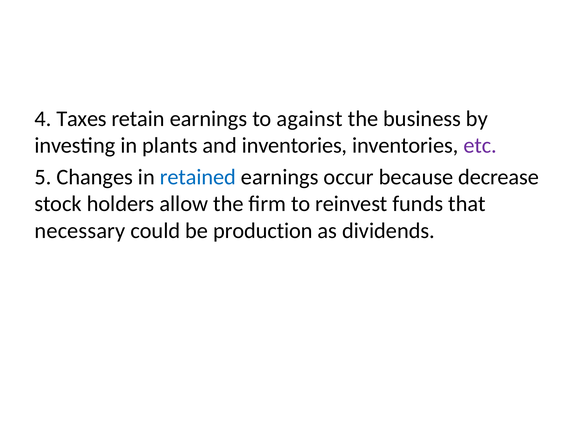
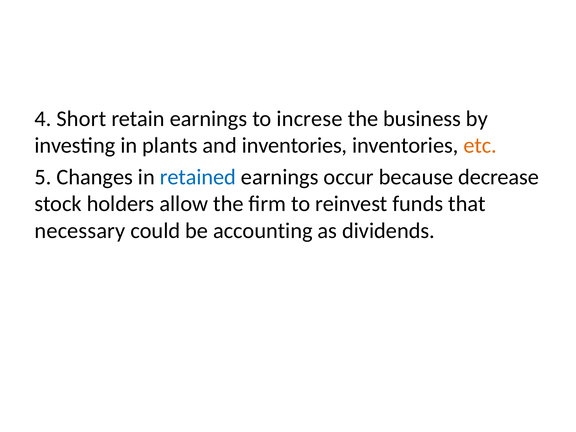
Taxes: Taxes -> Short (81, 119)
against: against -> increse (310, 119)
etc colour: purple -> orange (480, 146)
production: production -> accounting (263, 231)
